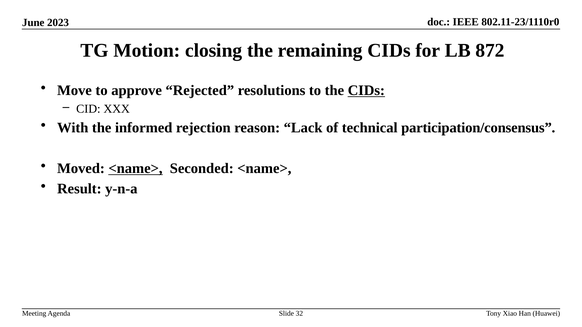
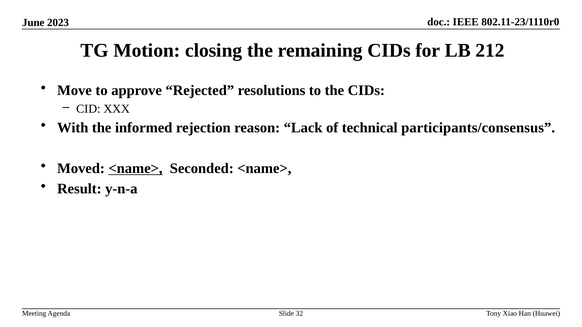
872: 872 -> 212 (490, 50)
CIDs underline: present -> none (366, 91)
participation/consensus: participation/consensus -> participants/consensus (478, 128)
